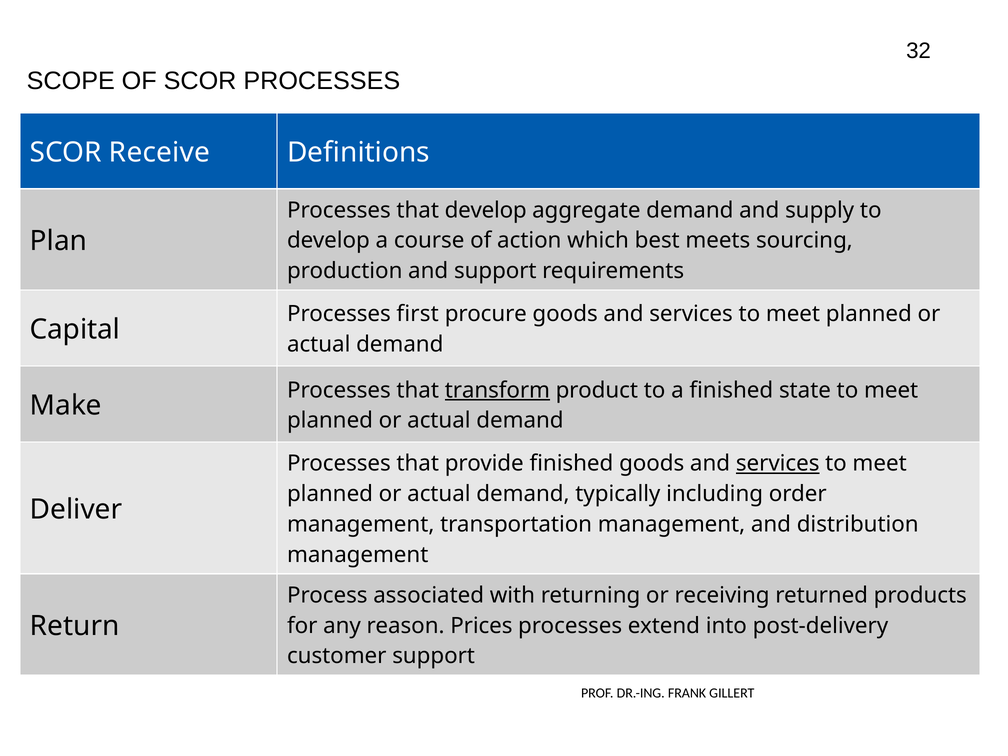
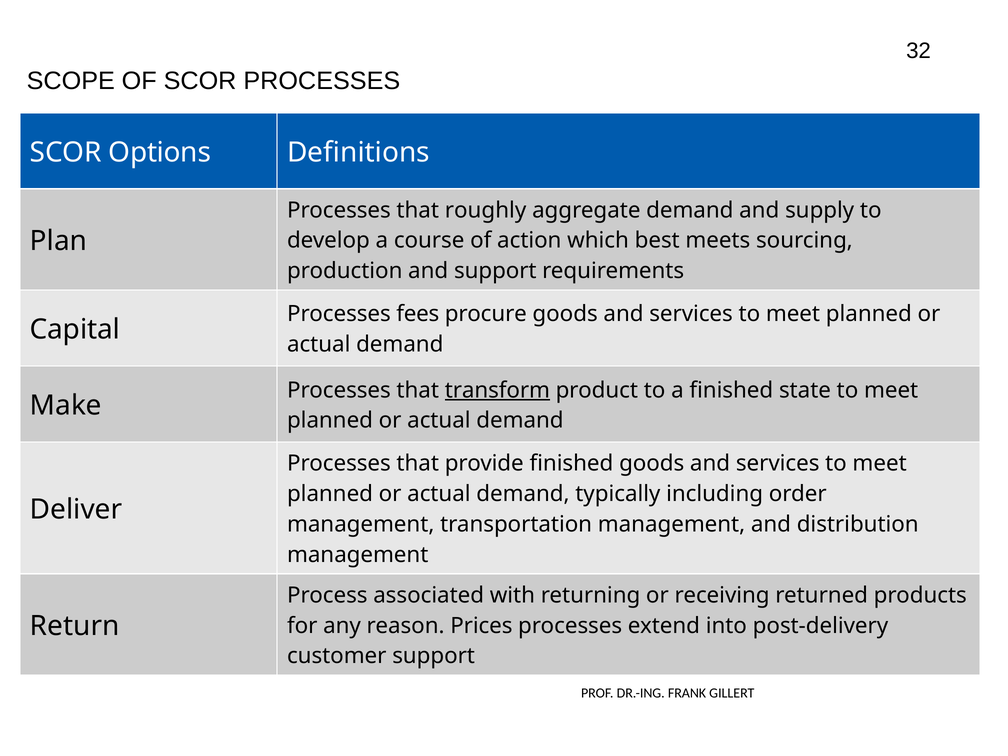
Receive: Receive -> Options (160, 152)
that develop: develop -> roughly (486, 210)
first: first -> fees (418, 314)
services underline: present -> none (778, 464)
